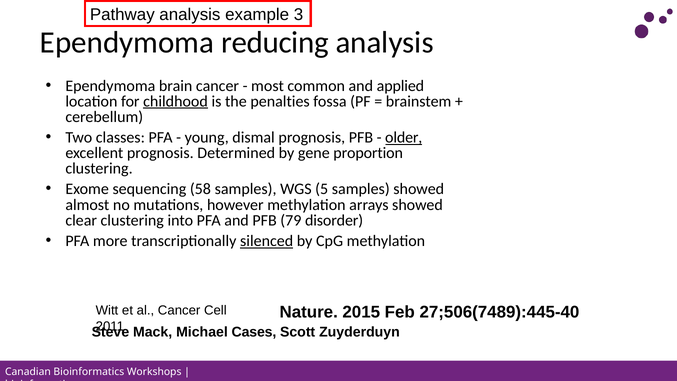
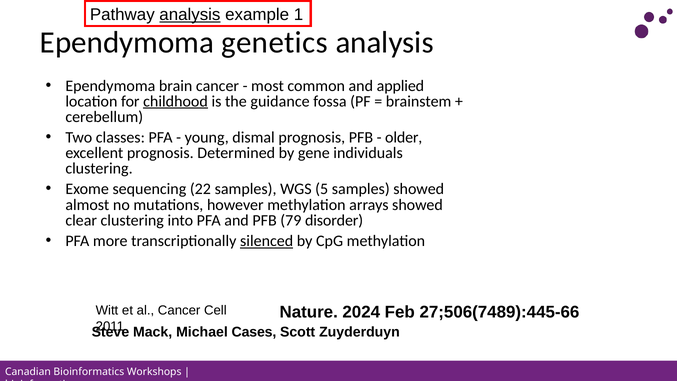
analysis underline: none -> present (190, 15)
3: 3 -> 1 (299, 15)
reducing: reducing -> genetics (275, 43)
penalties: penalties -> guidance (280, 101)
older underline: present -> none (404, 137)
proportion: proportion -> individuals (368, 153)
58: 58 -> 22 (200, 189)
2015: 2015 -> 2024 (361, 312)
27;506(7489):445-40: 27;506(7489):445-40 -> 27;506(7489):445-66 (499, 312)
